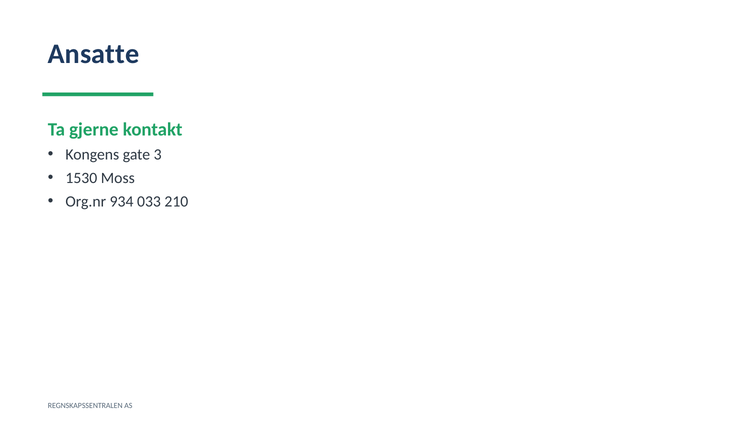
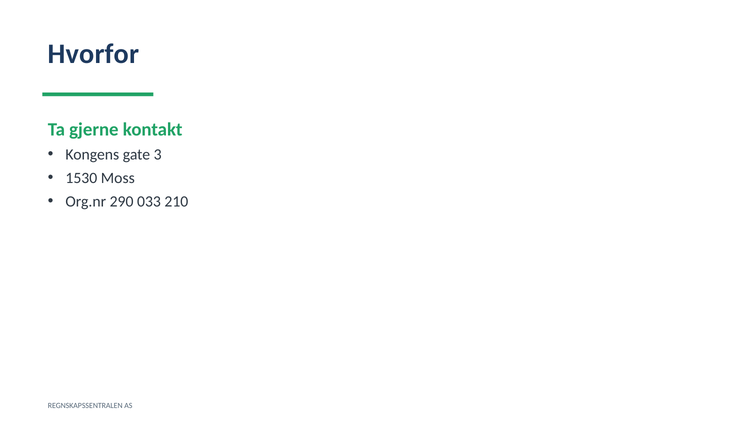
Ansatte: Ansatte -> Hvorfor (94, 54)
934: 934 -> 290 (122, 202)
